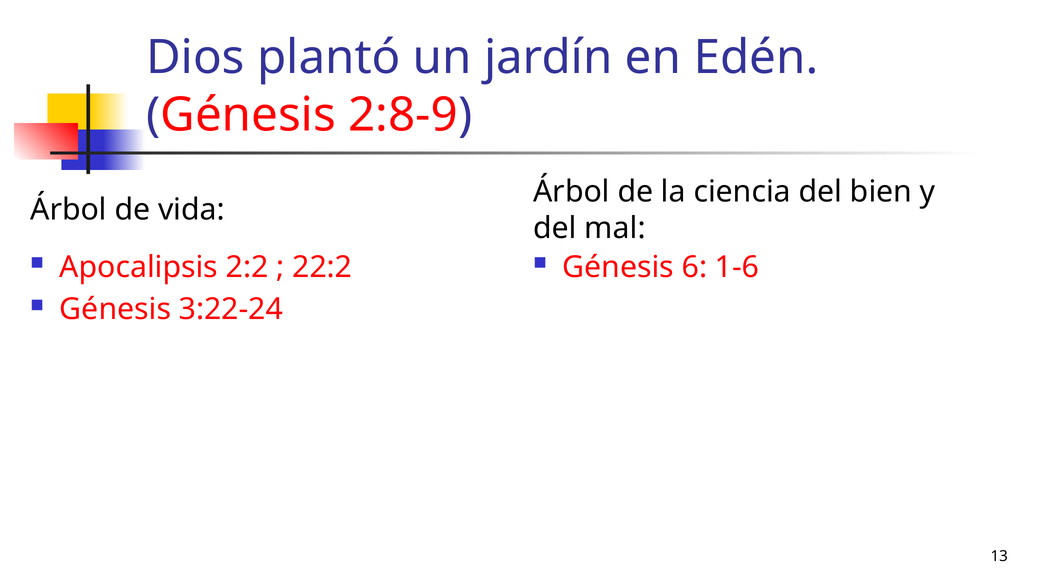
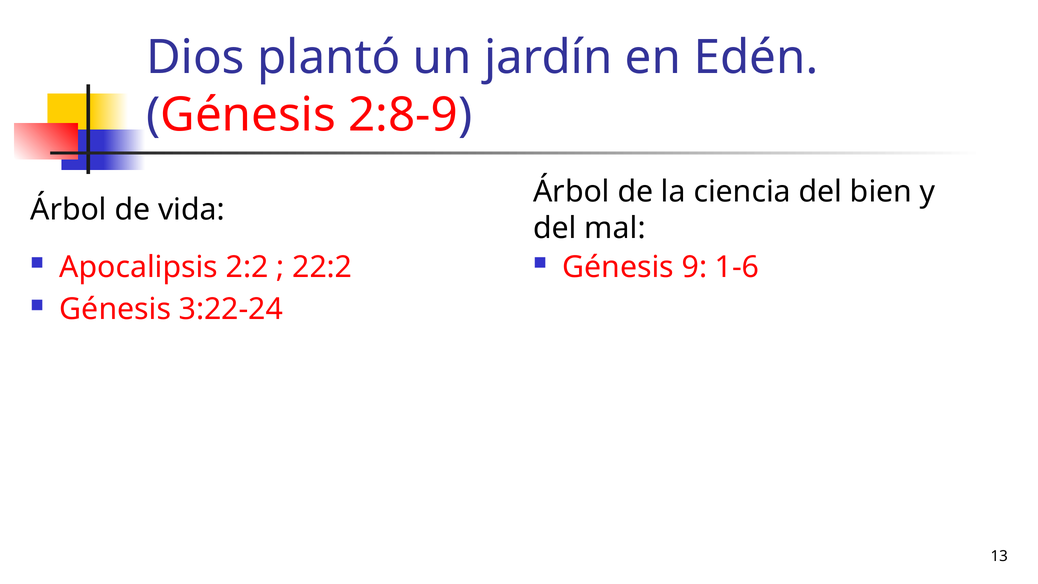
6: 6 -> 9 (694, 267)
